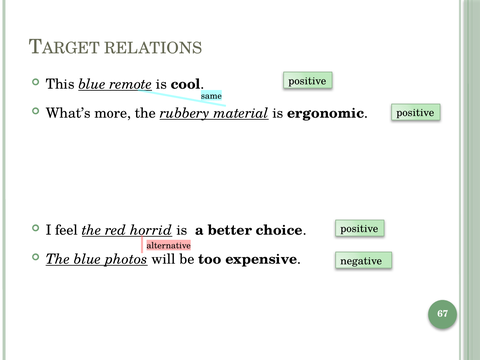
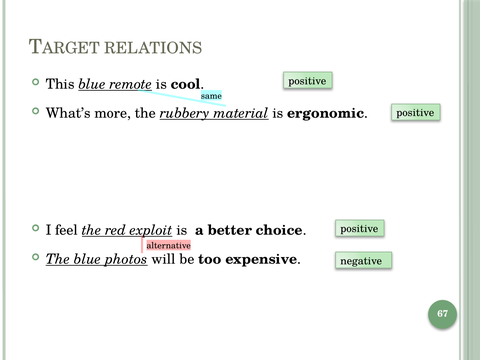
horrid: horrid -> exploit (151, 230)
